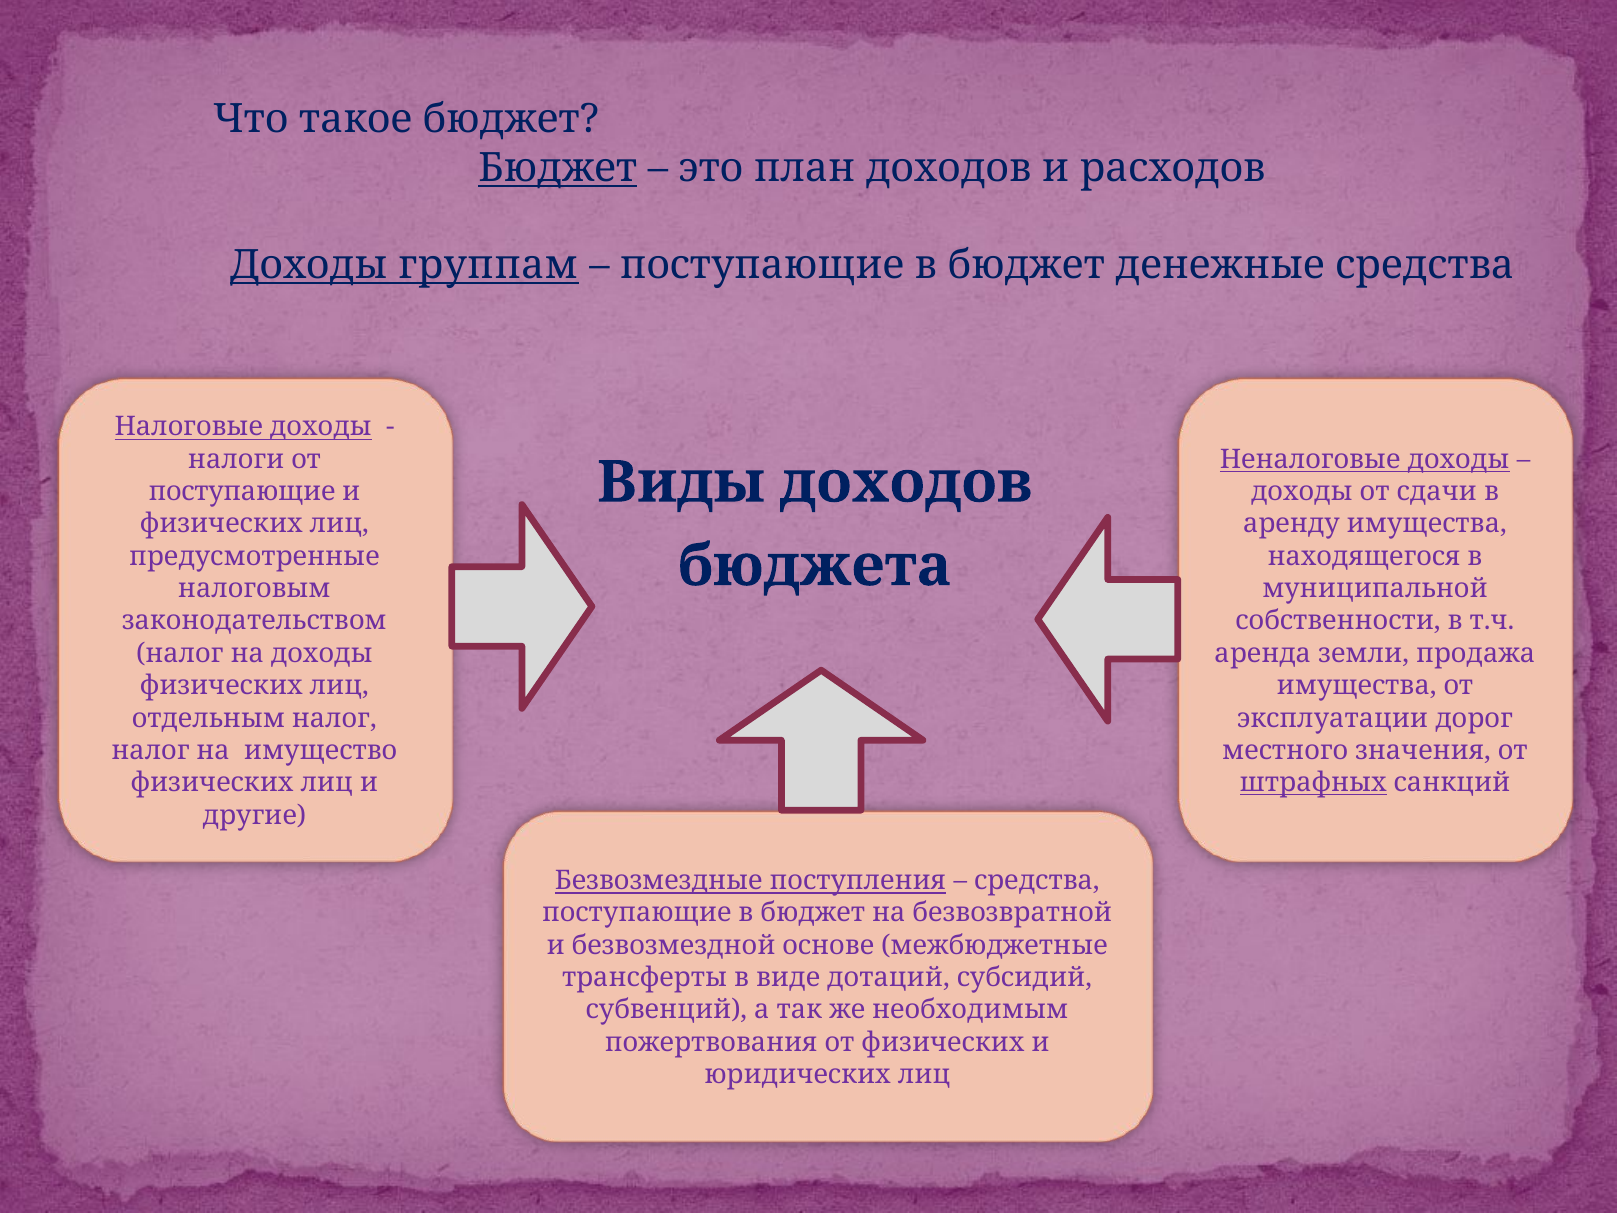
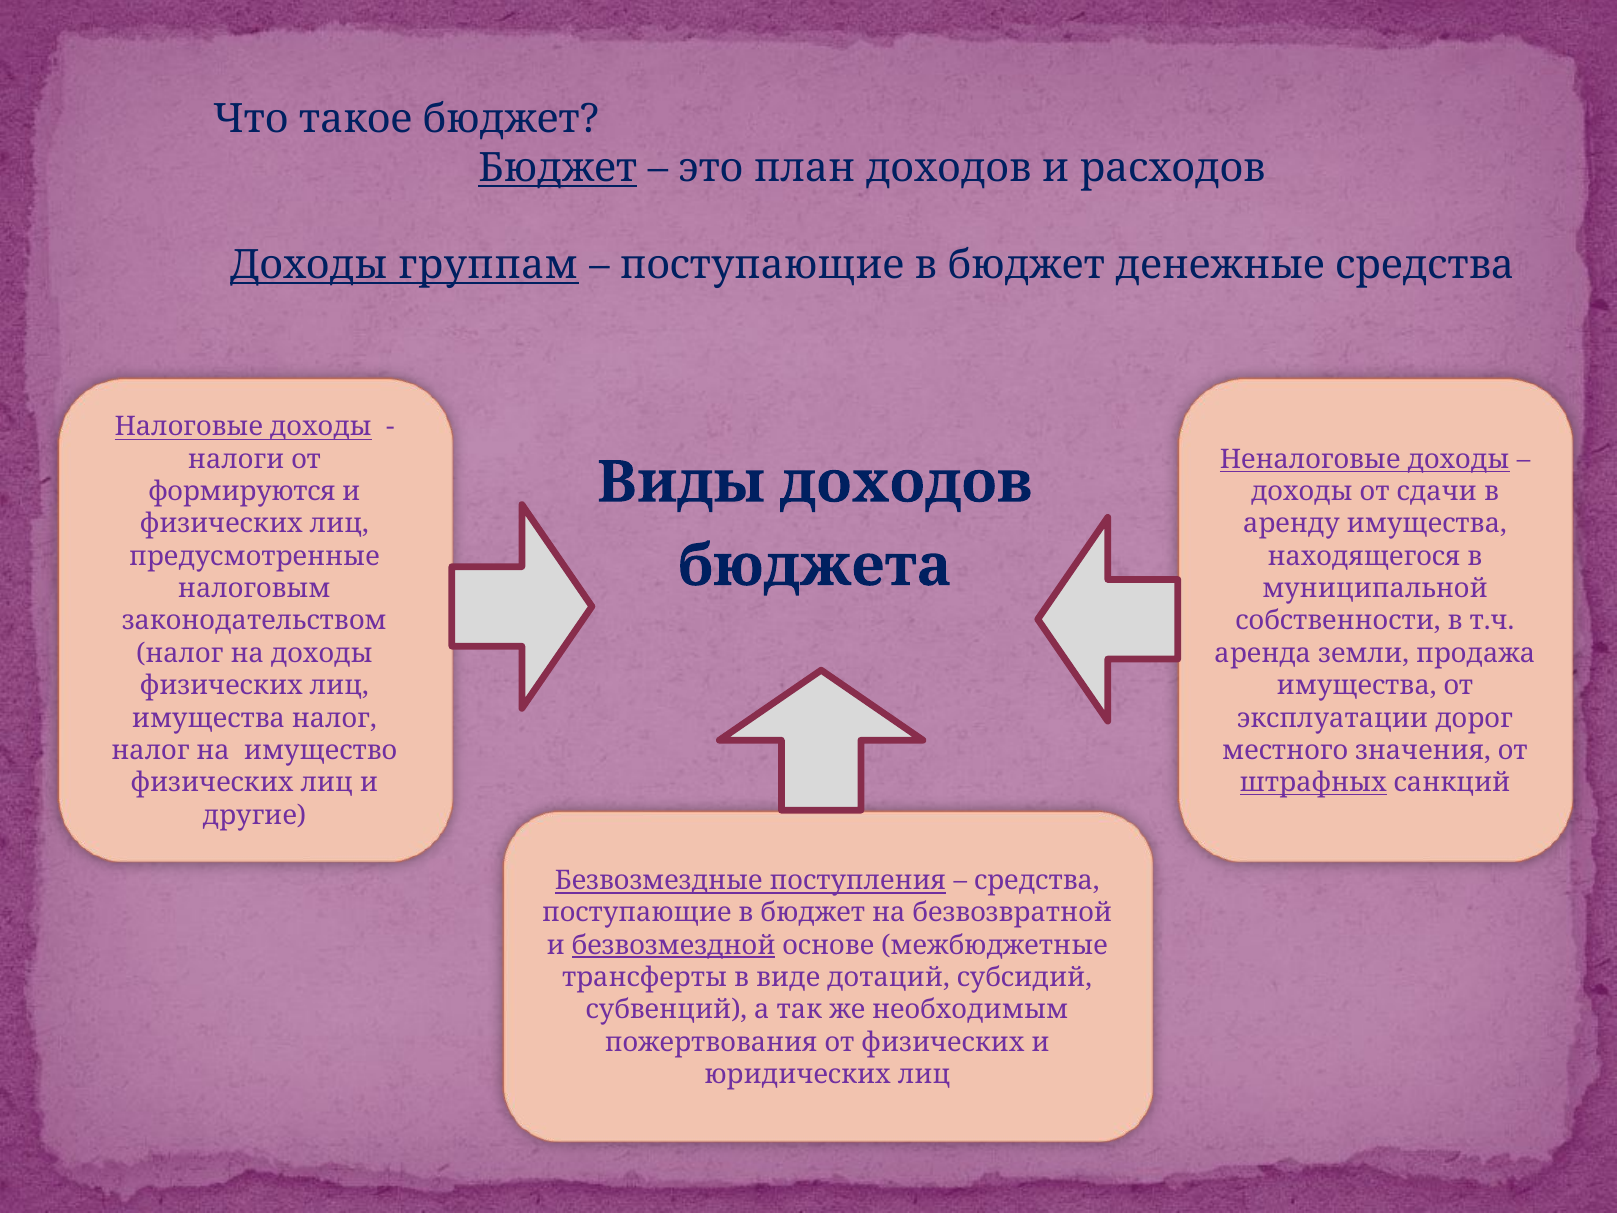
поступающие: поступающие -> формируются (242, 492)
отдельным: отдельным -> имущества (208, 718)
безвозмездной underline: none -> present (674, 945)
